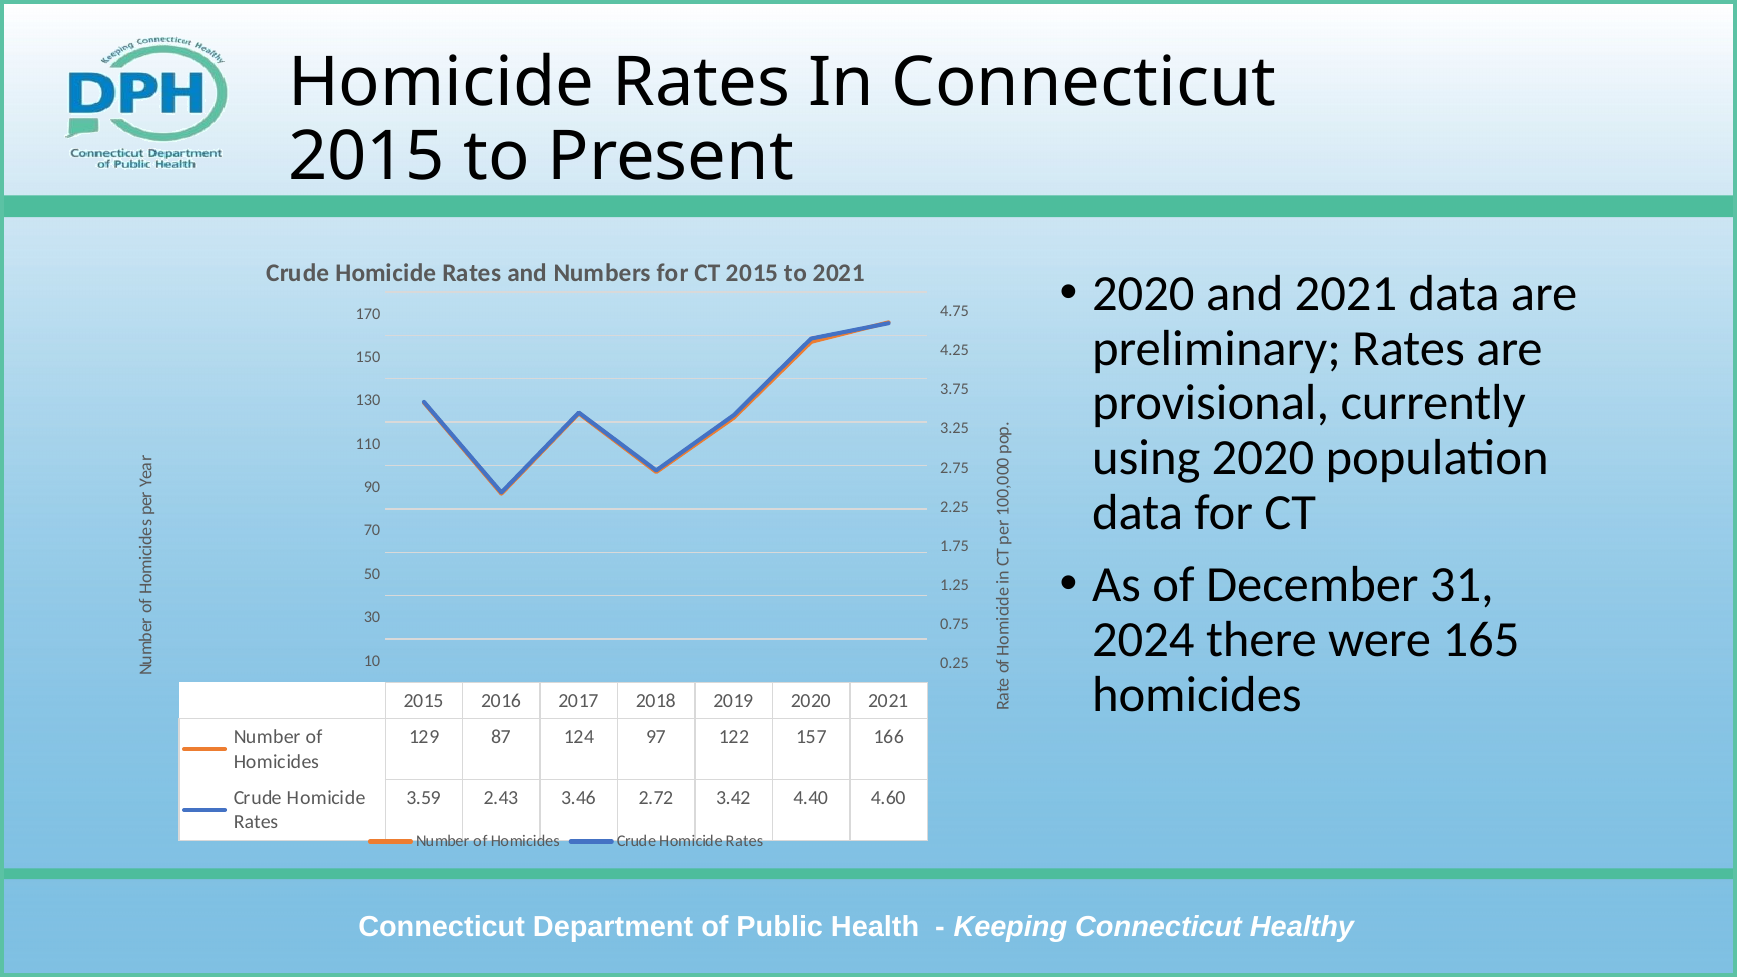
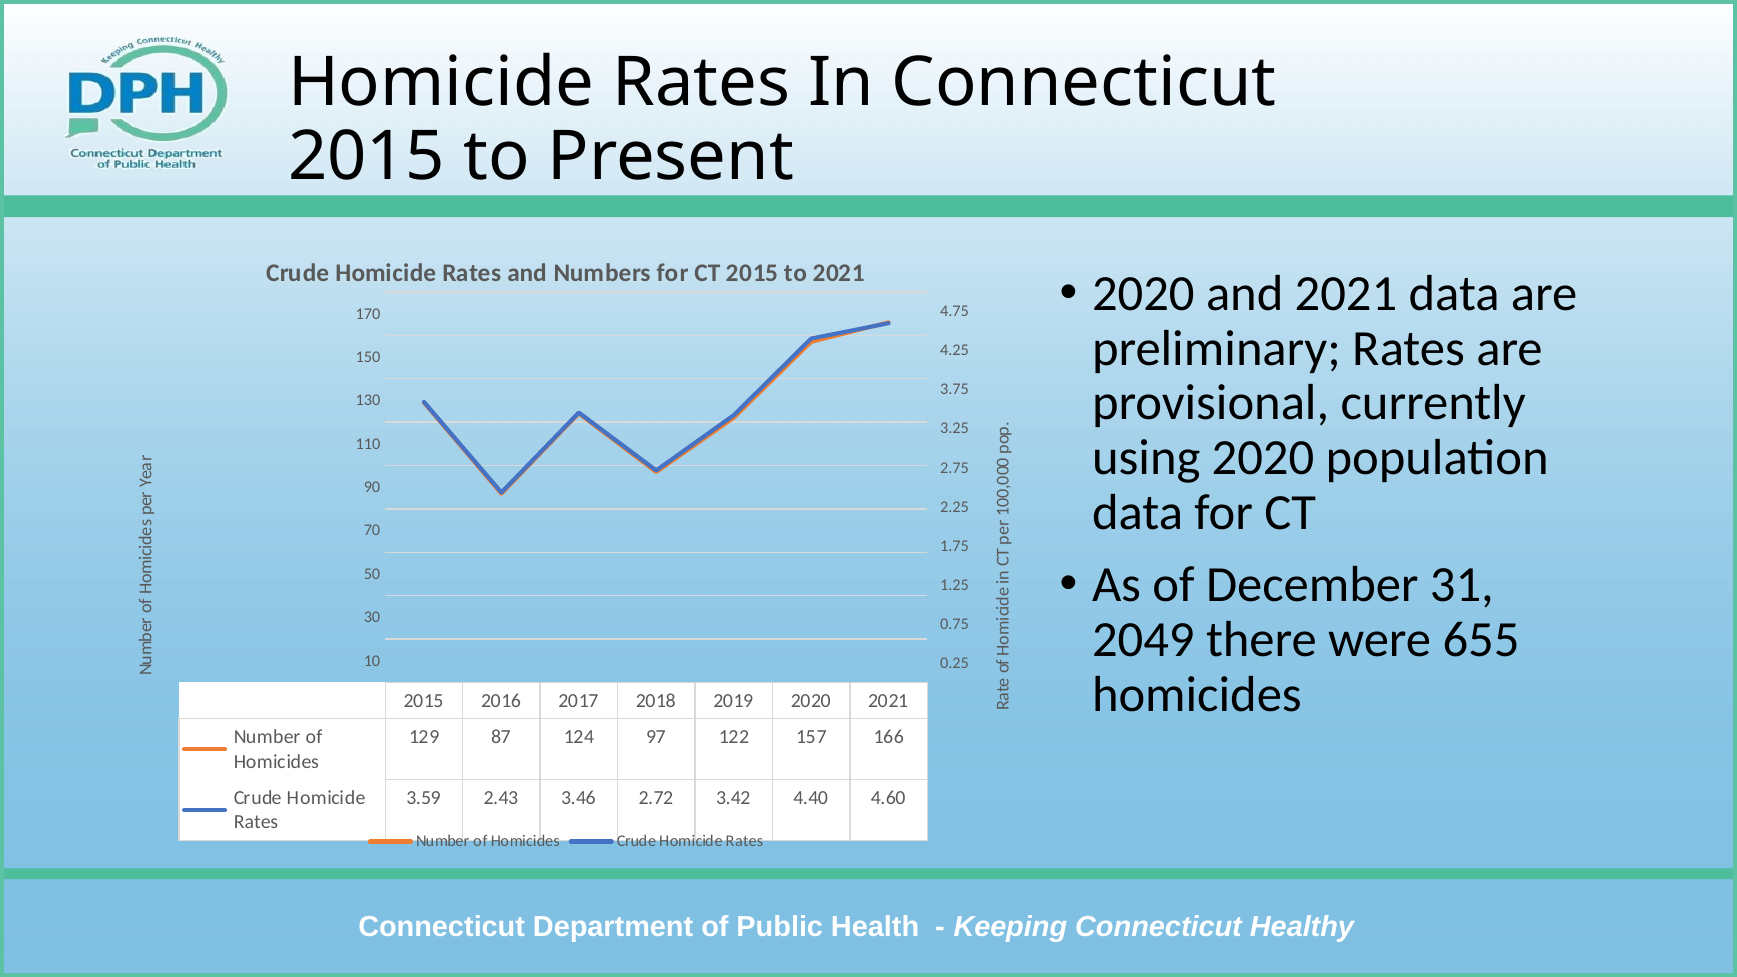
2024: 2024 -> 2049 (1143, 640)
165: 165 -> 655 (1481, 640)
